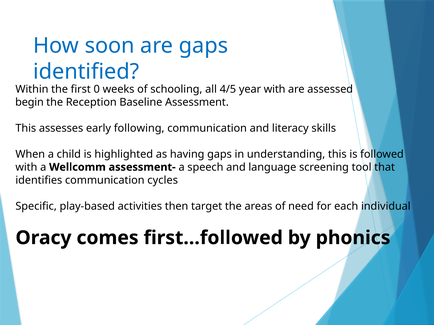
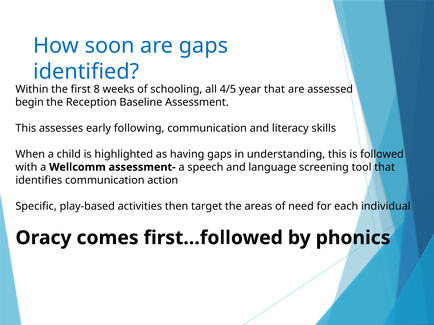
0: 0 -> 8 (97, 89)
year with: with -> that (275, 89)
cycles: cycles -> action (163, 180)
